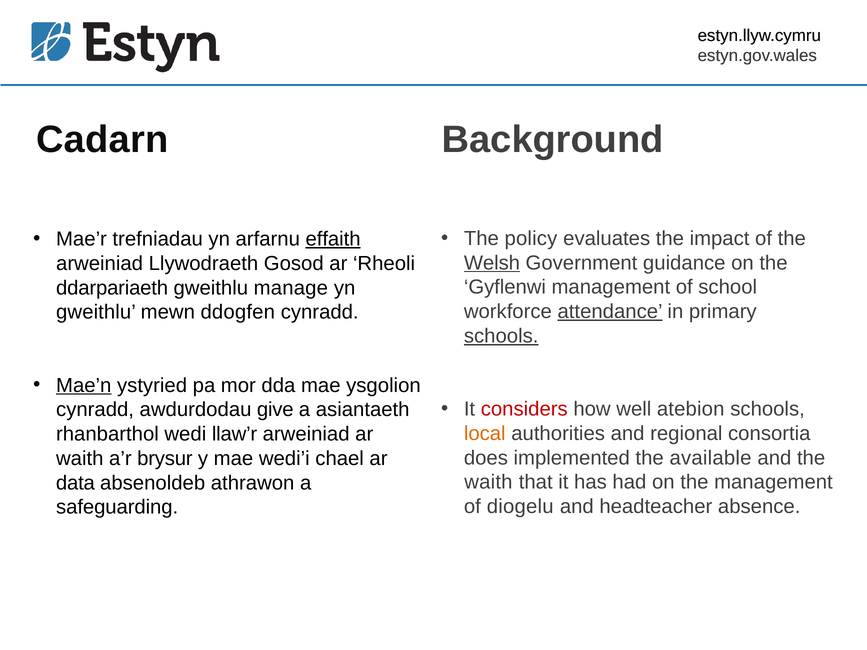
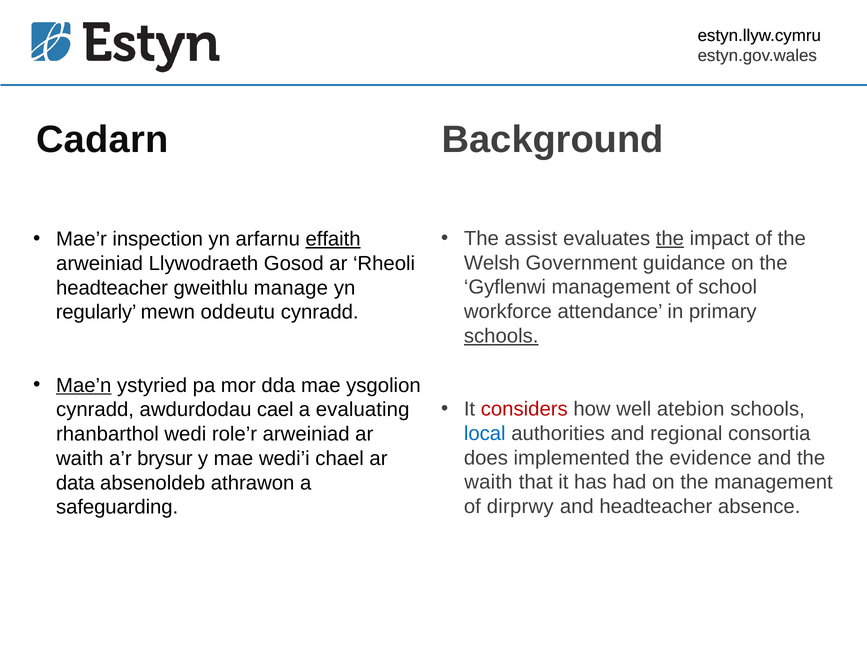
policy: policy -> assist (531, 239)
the underline: none -> present (670, 239)
trefniadau: trefniadau -> inspection (158, 239)
Welsh underline: present -> none (492, 263)
ddarpariaeth: ddarpariaeth -> headteacher (112, 288)
attendance underline: present -> none (610, 312)
gweithlu: gweithlu -> regularly (96, 312)
ddogfen: ddogfen -> oddeutu (238, 312)
give: give -> cael (275, 410)
asiantaeth: asiantaeth -> evaluating (363, 410)
local colour: orange -> blue (485, 434)
llaw’r: llaw’r -> role’r (234, 434)
available: available -> evidence (711, 458)
diogelu: diogelu -> dirprwy (520, 507)
